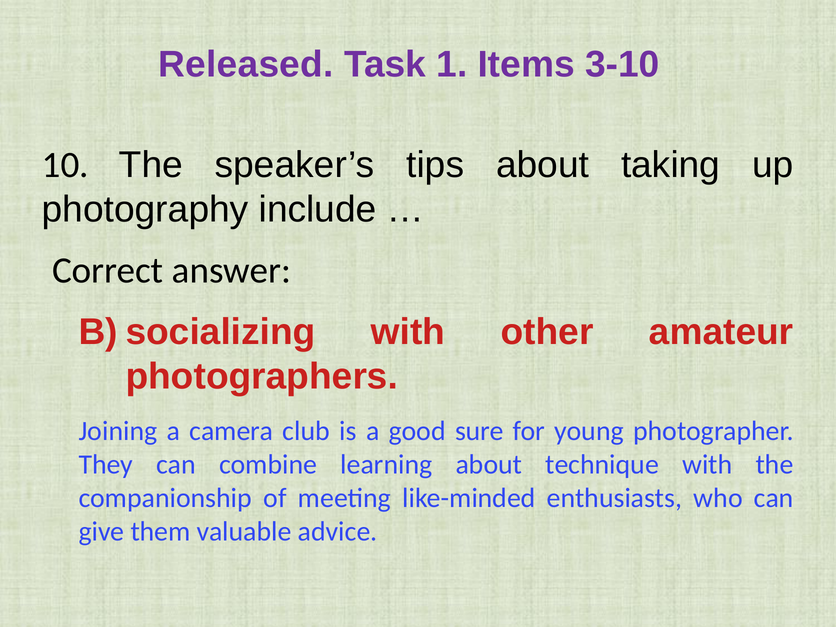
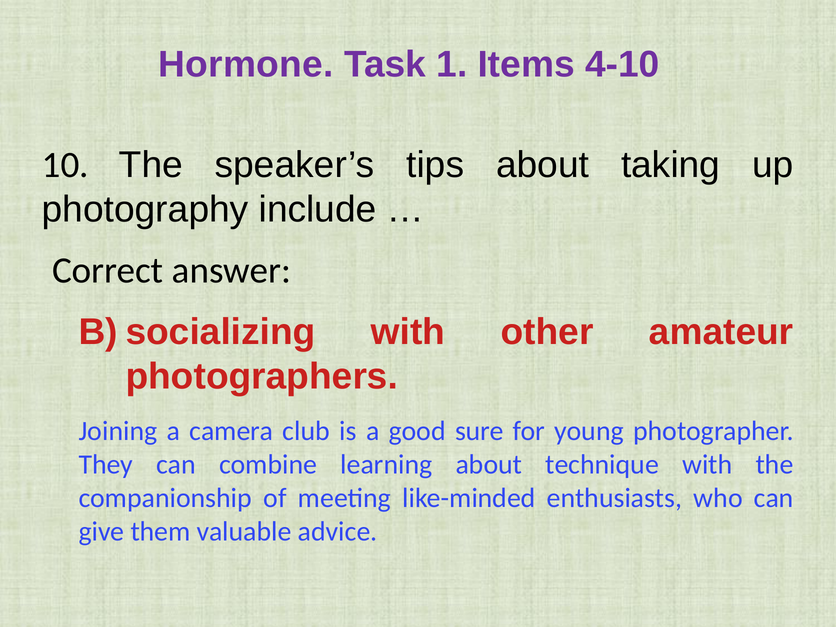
Released: Released -> Hormone (246, 64)
3-10: 3-10 -> 4-10 (622, 64)
